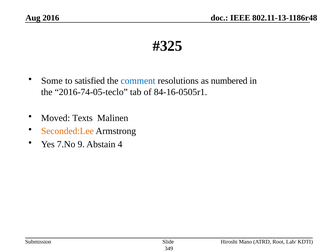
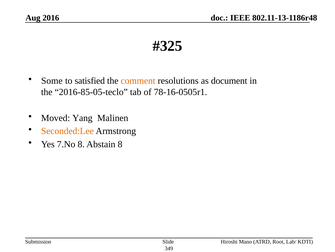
comment colour: blue -> orange (138, 81)
numbered: numbered -> document (229, 81)
2016-74-05-teclo: 2016-74-05-teclo -> 2016-85-05-teclo (91, 92)
84-16-0505r1: 84-16-0505r1 -> 78-16-0505r1 (181, 92)
Texts: Texts -> Yang (82, 118)
7.No 9: 9 -> 8 (81, 144)
Abstain 4: 4 -> 8 (120, 144)
